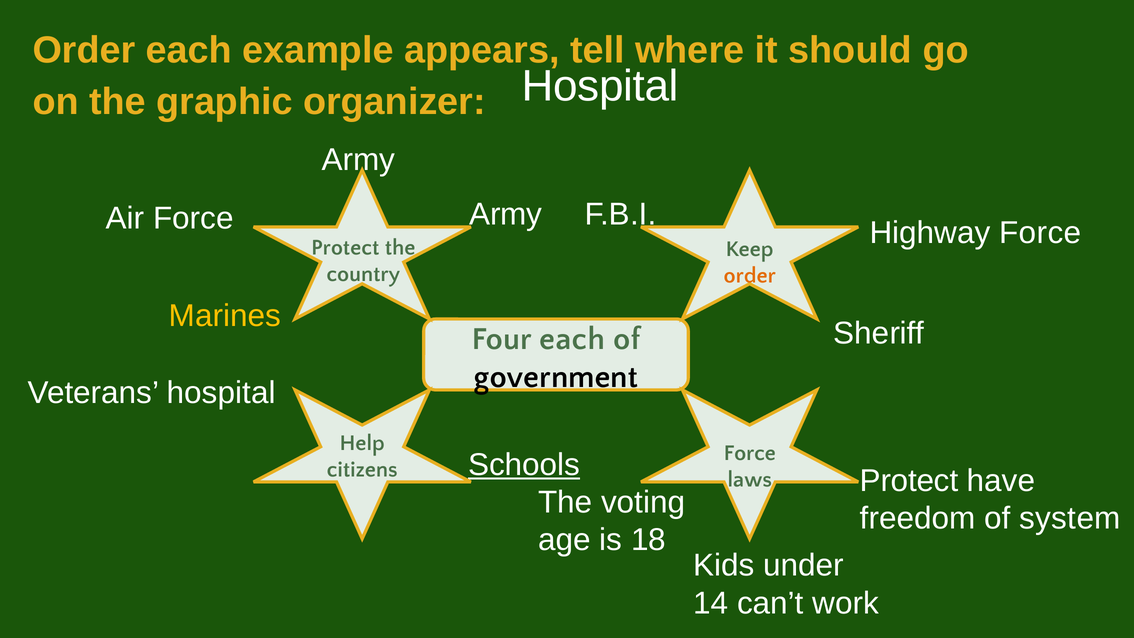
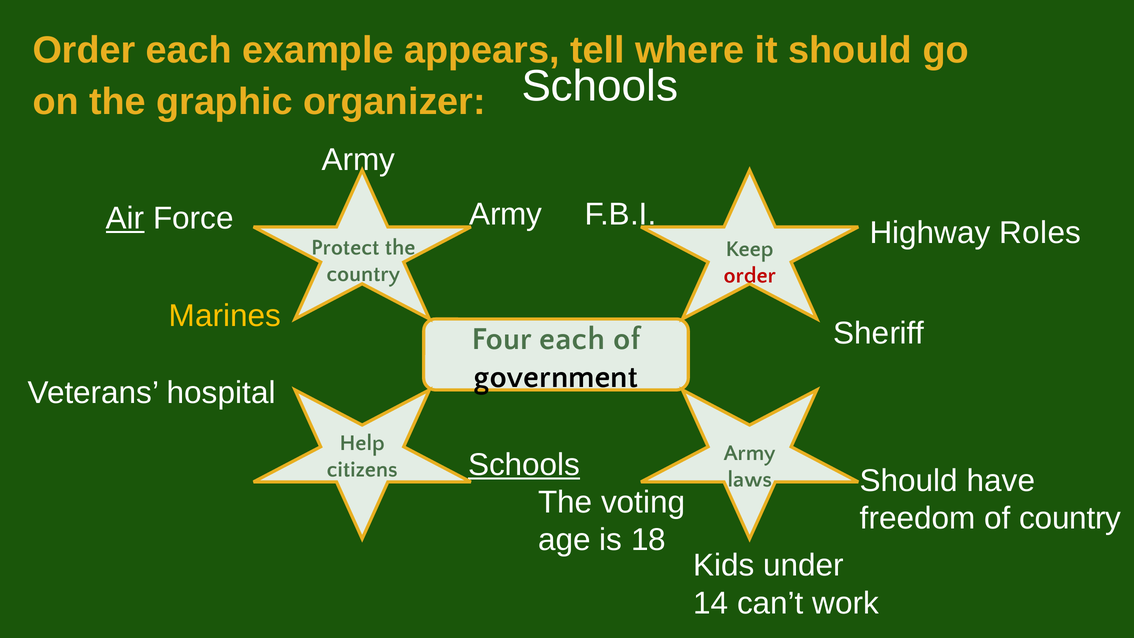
Hospital: Hospital -> Schools (600, 86)
Air underline: none -> present (125, 218)
Highway Force: Force -> Roles (1040, 233)
order colour: orange -> red (750, 276)
Force: Force -> Army (750, 453)
Protect: Protect -> Should (909, 481)
of system: system -> country (1070, 518)
